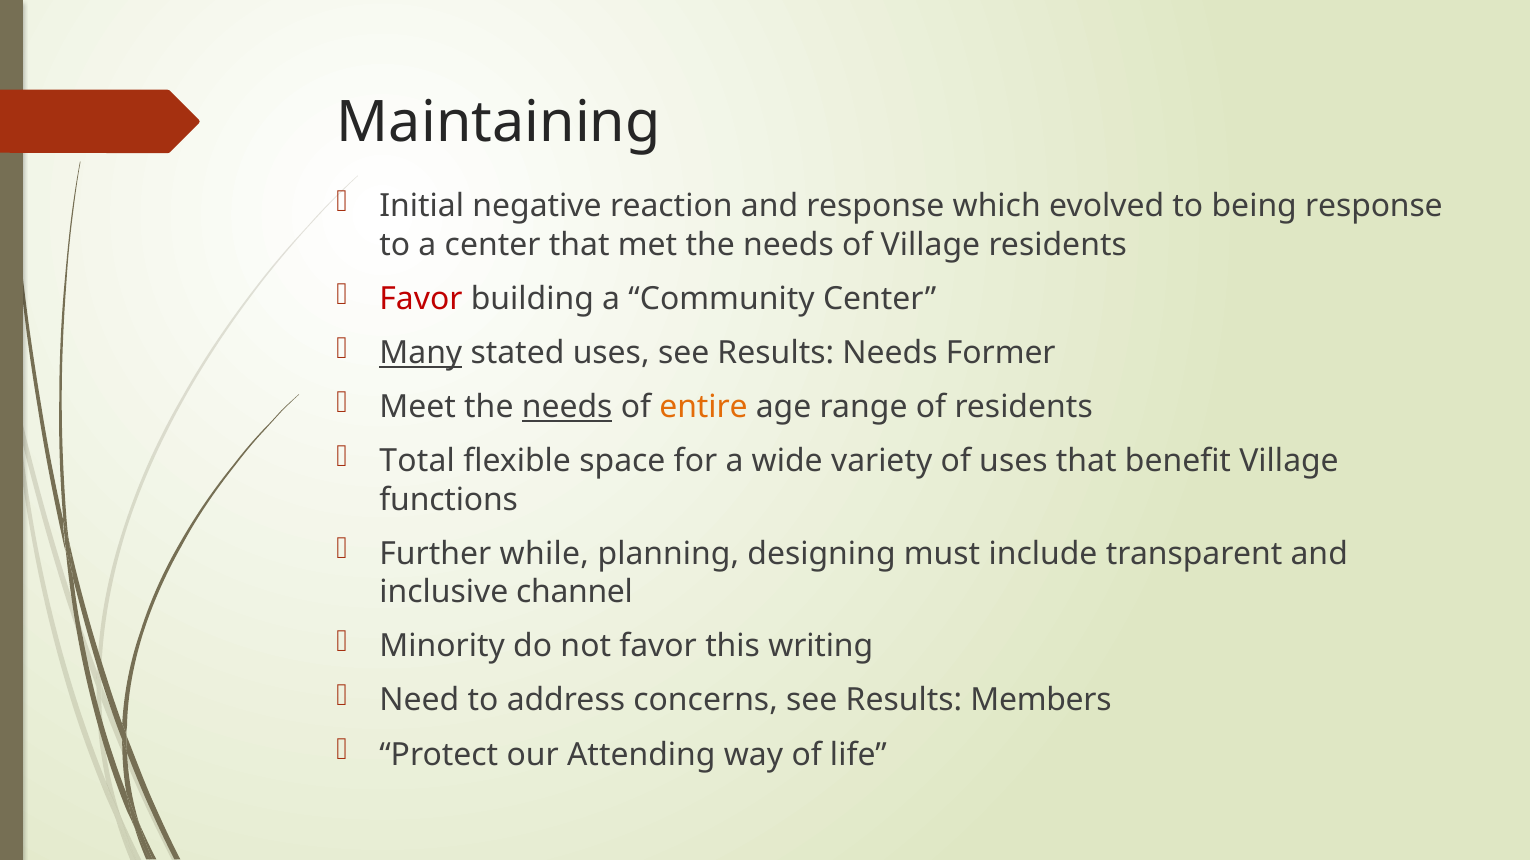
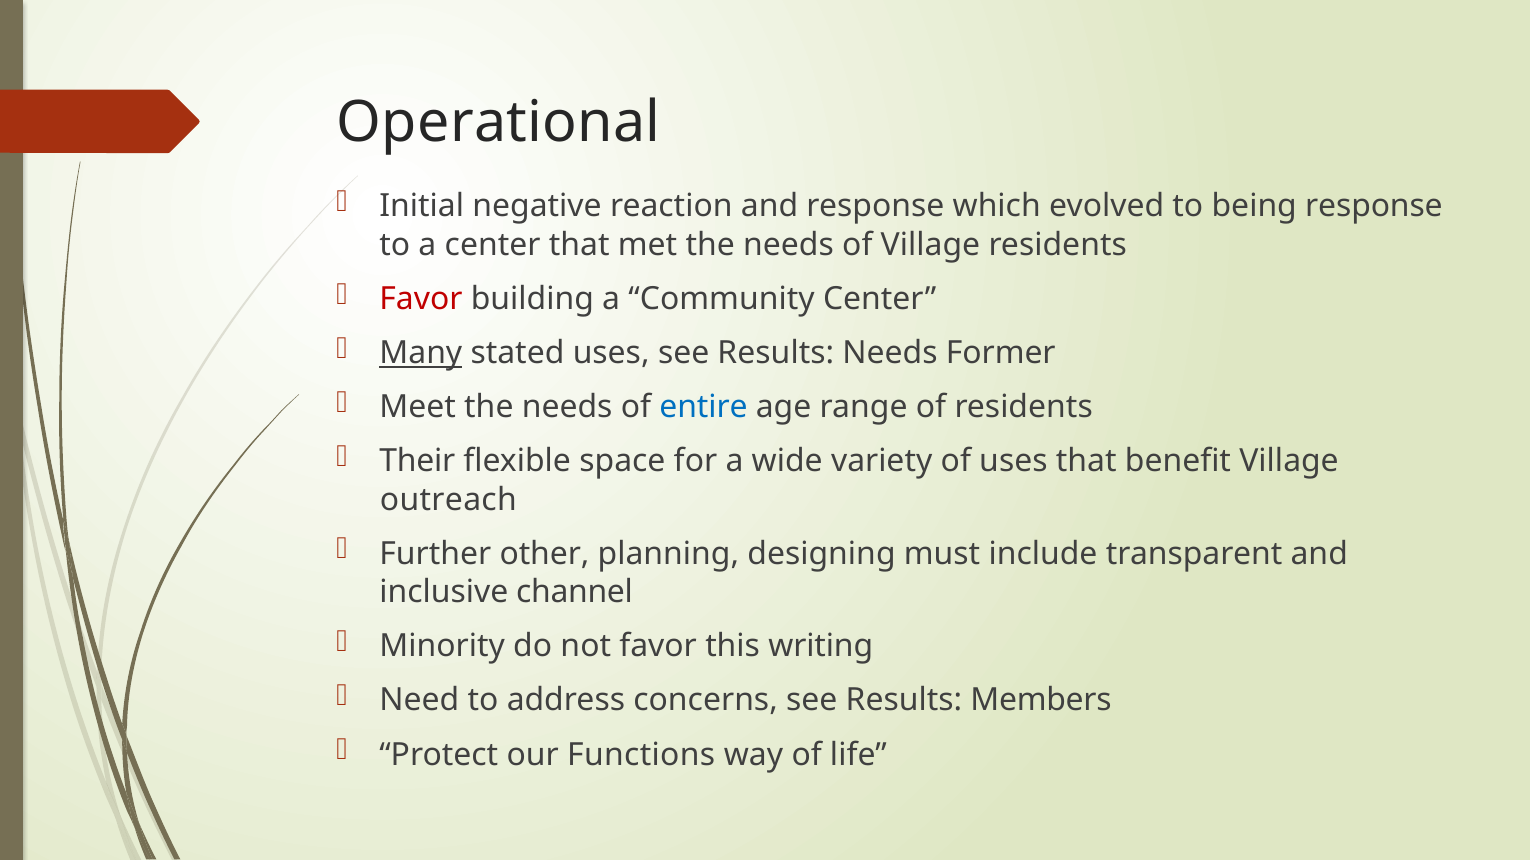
Maintaining: Maintaining -> Operational (499, 123)
needs underline: present -> none (567, 407)
entire colour: orange -> blue (704, 407)
Total: Total -> Their (417, 462)
functions: functions -> outreach (448, 500)
while: while -> other (545, 554)
Attending: Attending -> Functions (641, 755)
